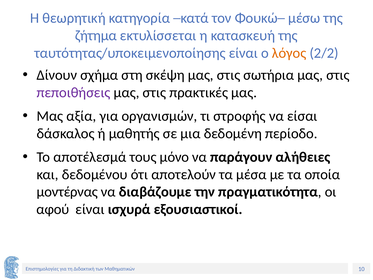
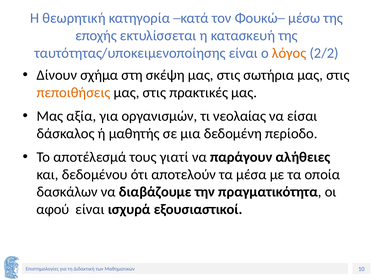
ζήτημα: ζήτημα -> εποχής (96, 36)
πεποιθήσεις colour: purple -> orange (74, 92)
στροφής: στροφής -> νεολαίας (240, 116)
μόνο: μόνο -> γιατί (174, 157)
μοντέρνας: μοντέρνας -> δασκάλων (67, 192)
